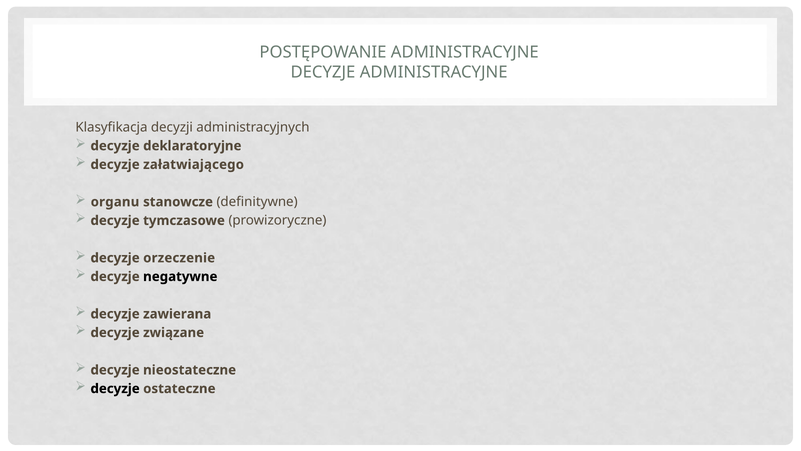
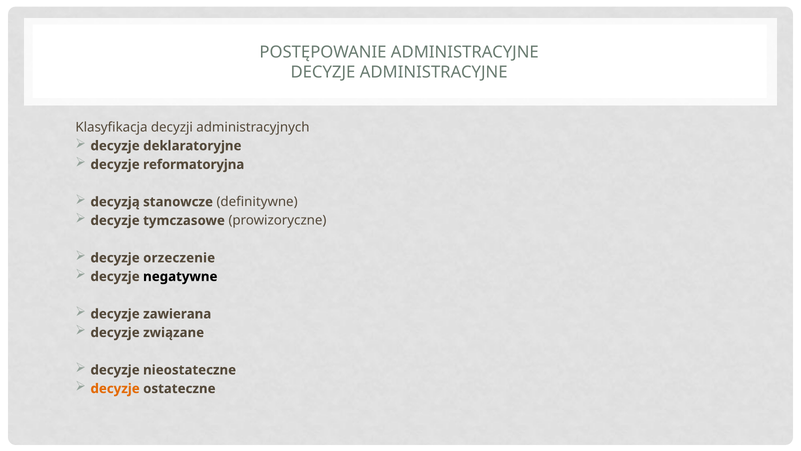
załatwiającego: załatwiającego -> reformatoryjna (194, 164)
organu: organu -> decyzją (115, 202)
decyzje colour: black -> orange (115, 388)
